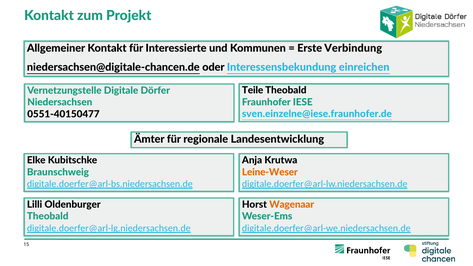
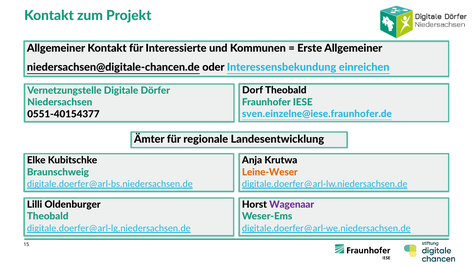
Erste Verbindung: Verbindung -> Allgemeiner (353, 48)
Teile: Teile -> Dorf (253, 90)
0551-40150477: 0551-40150477 -> 0551-40154377 (63, 114)
Wagenaar colour: orange -> purple (292, 205)
